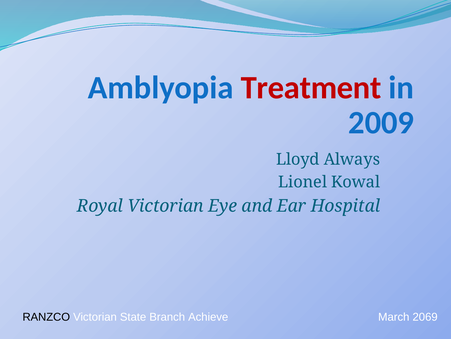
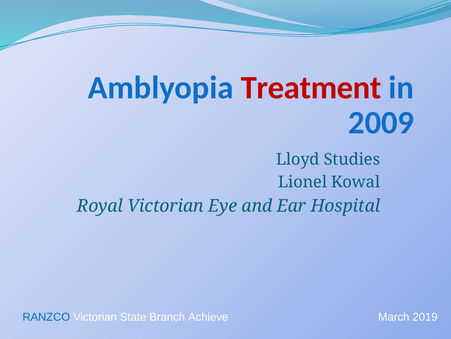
Always: Always -> Studies (352, 159)
RANZCO colour: black -> blue (46, 316)
2069: 2069 -> 2019 (425, 316)
